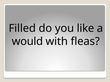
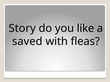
Filled: Filled -> Story (22, 28)
would: would -> saved (27, 42)
